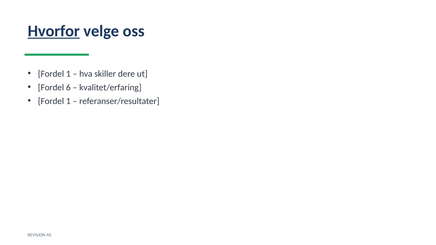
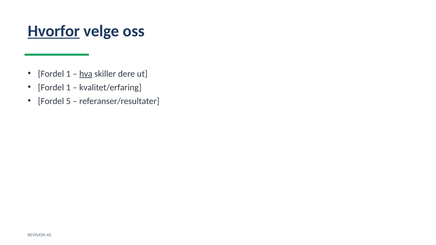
hva underline: none -> present (86, 74)
6: 6 -> 1 (68, 87)
1: 1 -> 5 (68, 101)
